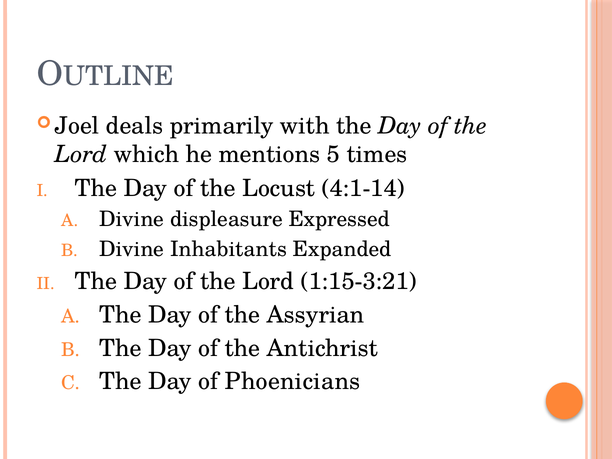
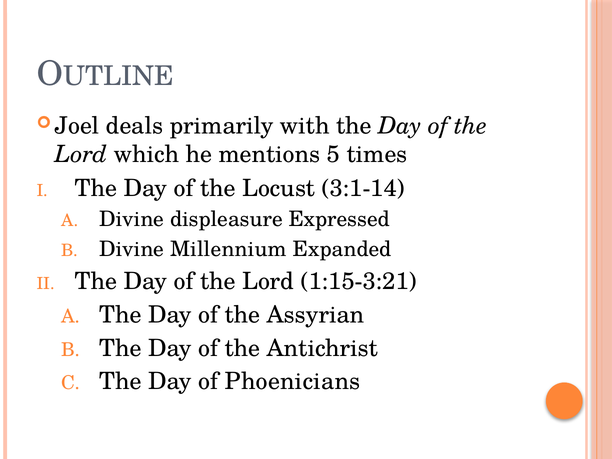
4:1-14: 4:1-14 -> 3:1-14 (363, 188)
Inhabitants: Inhabitants -> Millennium (228, 249)
